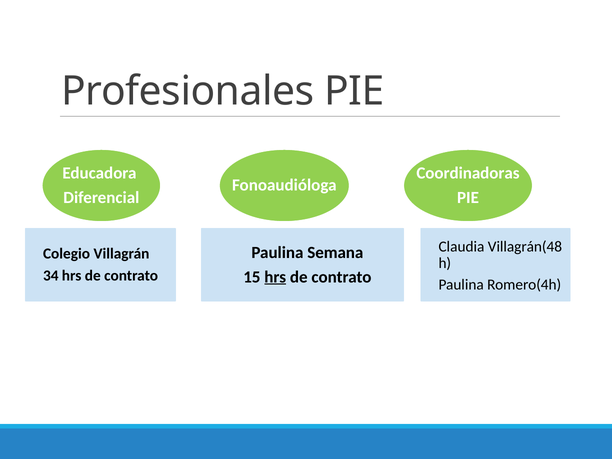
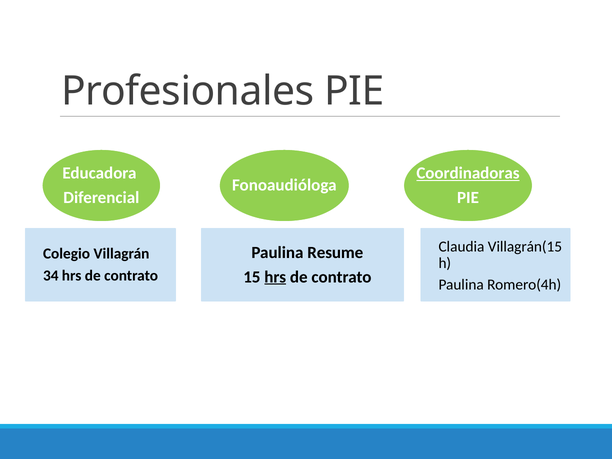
Coordinadoras underline: none -> present (468, 173)
Villagrán(48: Villagrán(48 -> Villagrán(15 (525, 246)
Semana: Semana -> Resume (335, 253)
